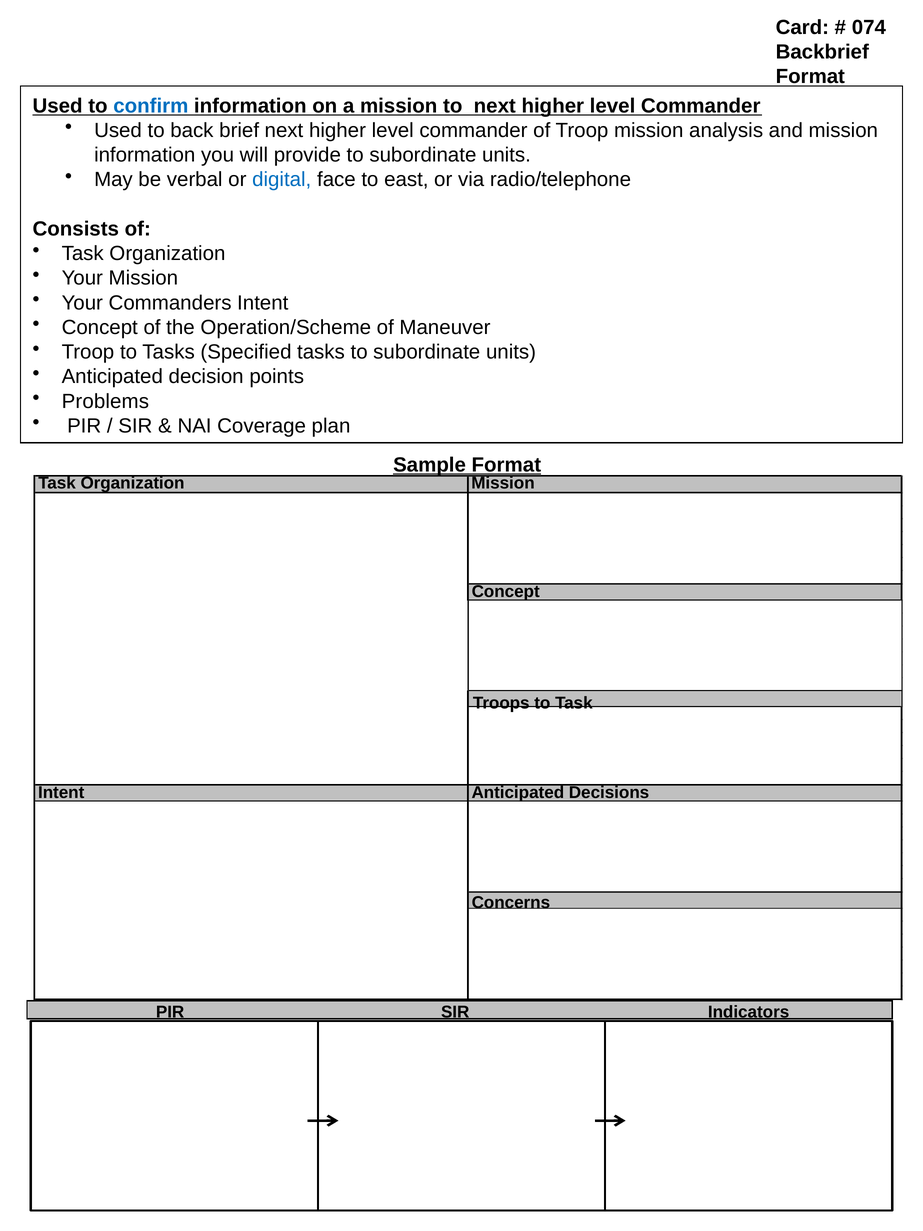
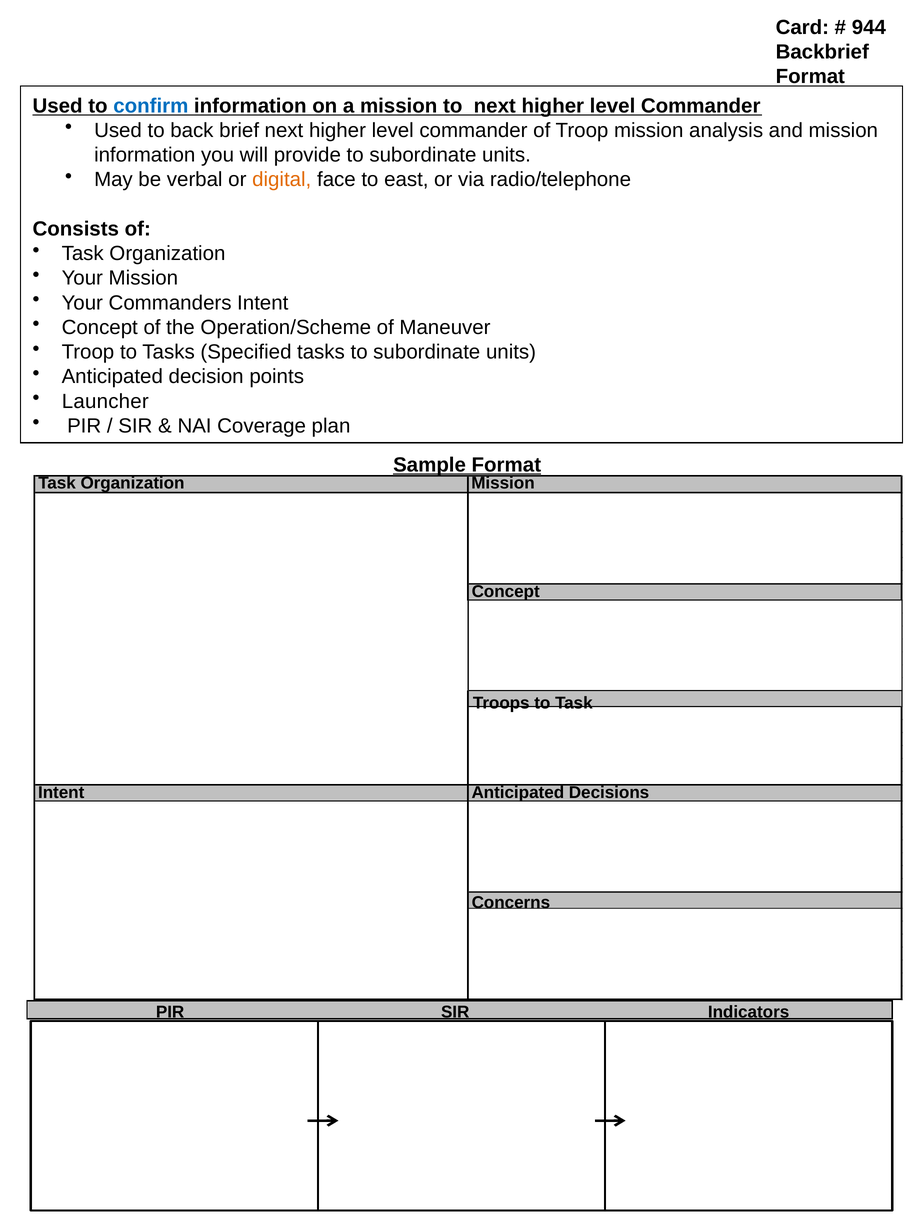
074: 074 -> 944 (869, 27)
digital colour: blue -> orange (282, 180)
Problems: Problems -> Launcher (105, 401)
